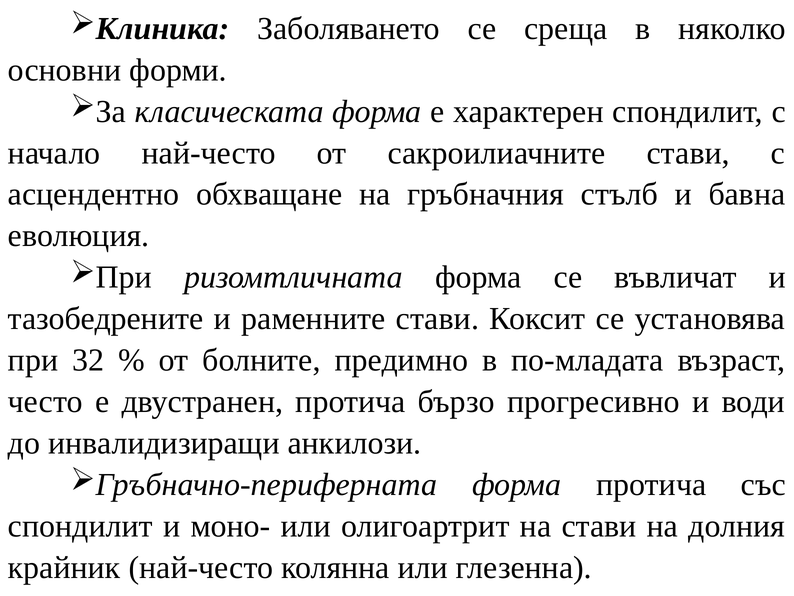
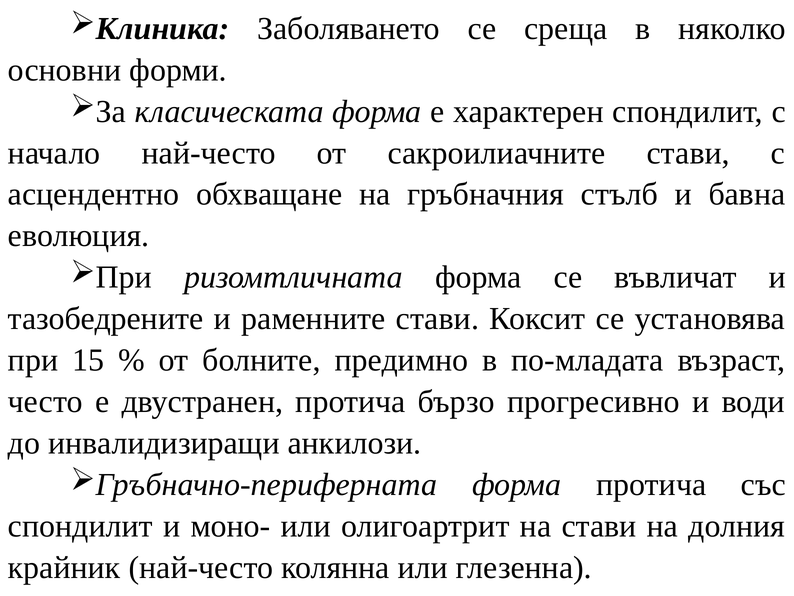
32: 32 -> 15 (88, 360)
